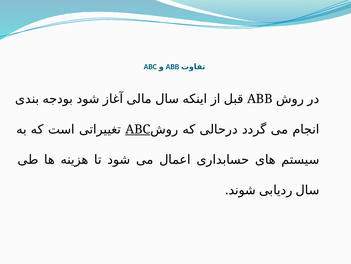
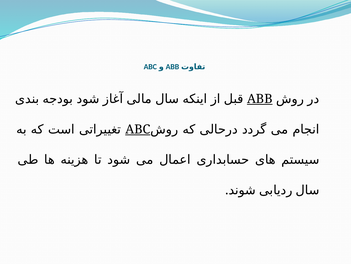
ABB underline: none -> present (260, 99)
